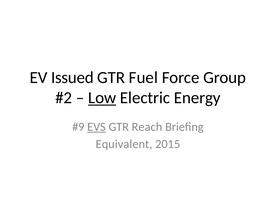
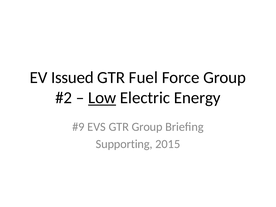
EVS underline: present -> none (97, 127)
GTR Reach: Reach -> Group (147, 127)
Equivalent: Equivalent -> Supporting (124, 144)
